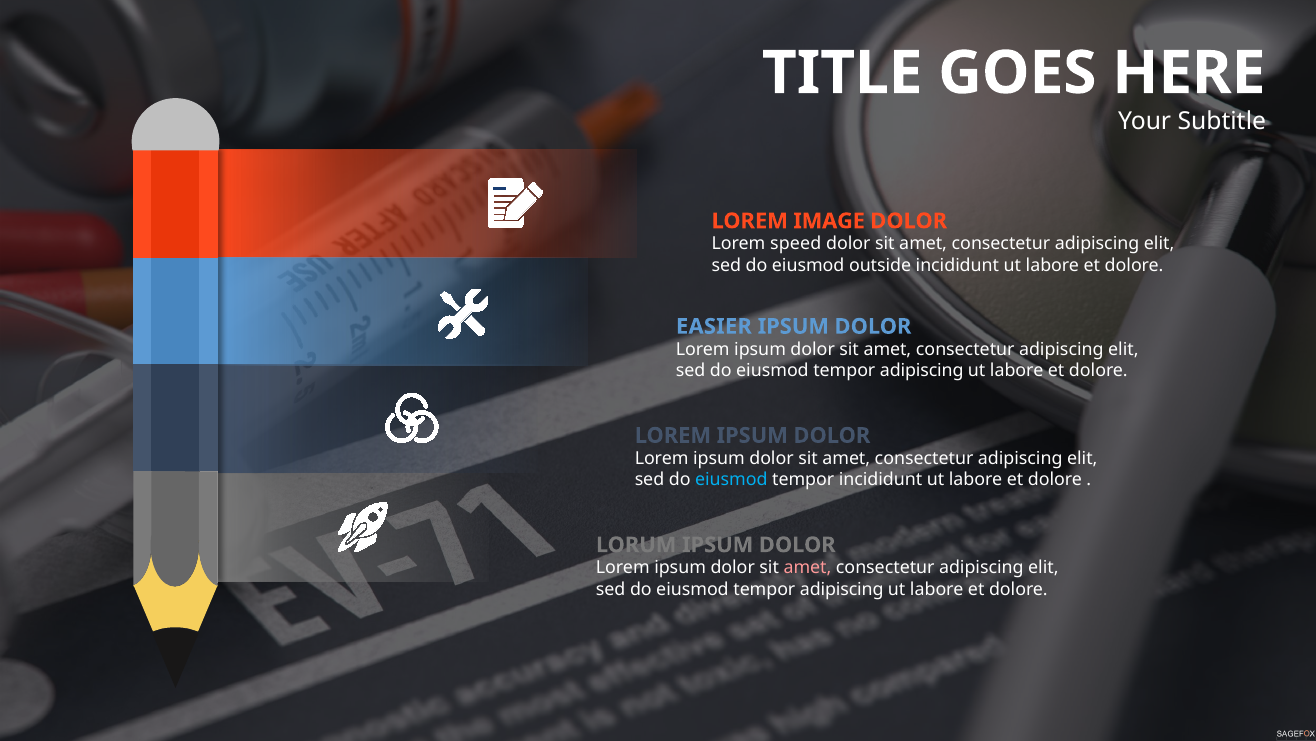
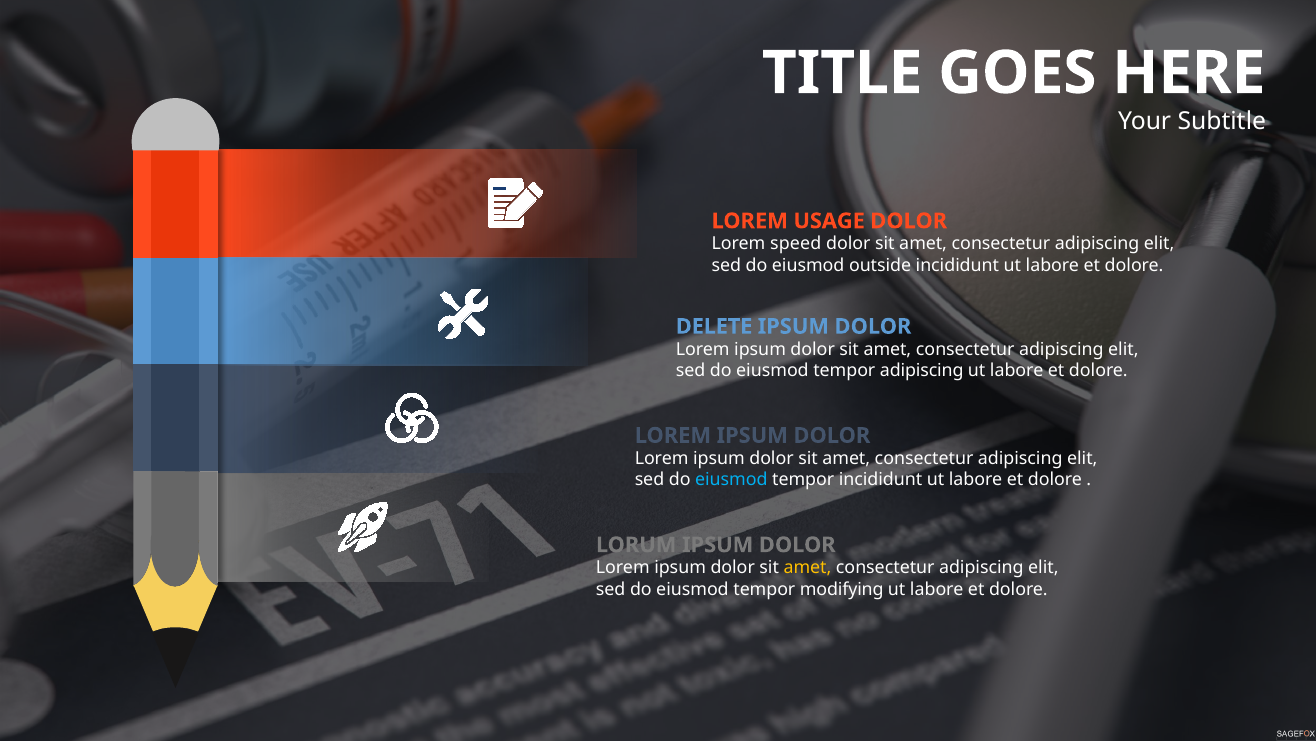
IMAGE: IMAGE -> USAGE (829, 221)
EASIER: EASIER -> DELETE (714, 326)
amet colour: pink -> yellow (807, 567)
adipiscing: adipiscing -> modifying (842, 589)
